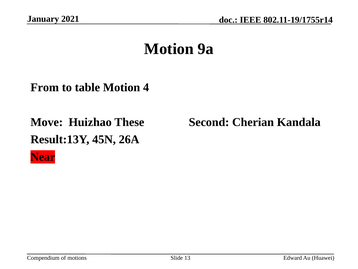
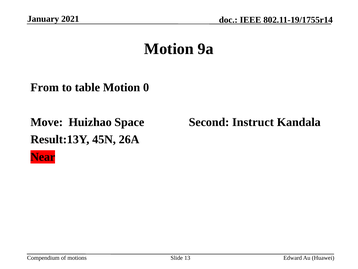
4: 4 -> 0 (146, 87)
These: These -> Space (129, 122)
Cherian: Cherian -> Instruct (253, 122)
